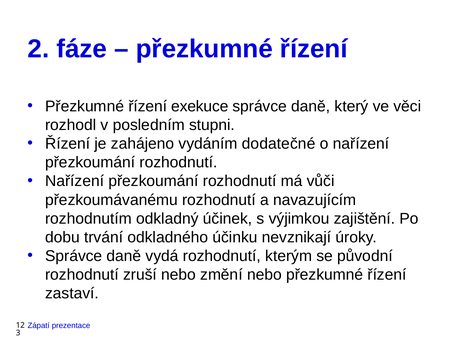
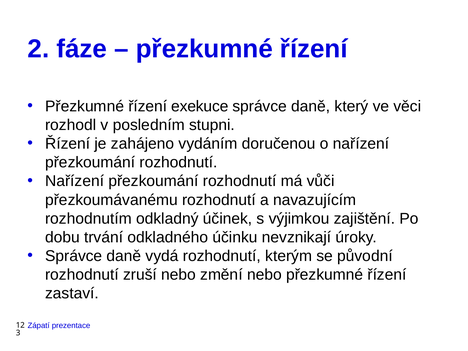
dodatečné: dodatečné -> doručenou (279, 144)
